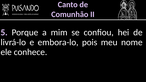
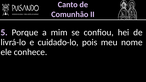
embora-lo: embora-lo -> cuidado-lo (58, 42)
